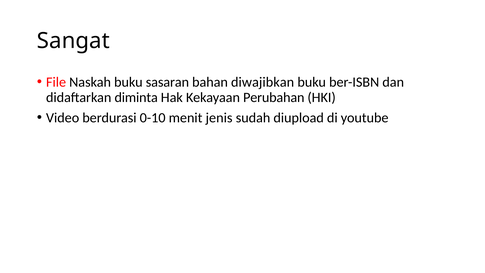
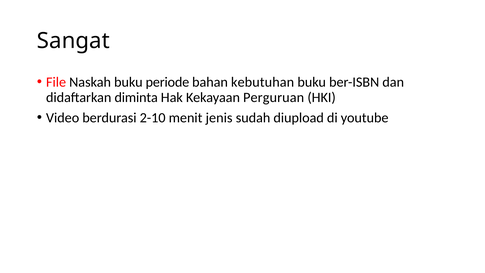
sasaran: sasaran -> periode (167, 82)
diwajibkan: diwajibkan -> kebutuhan (263, 82)
Perubahan: Perubahan -> Perguruan (274, 97)
0-10: 0-10 -> 2-10 (153, 118)
